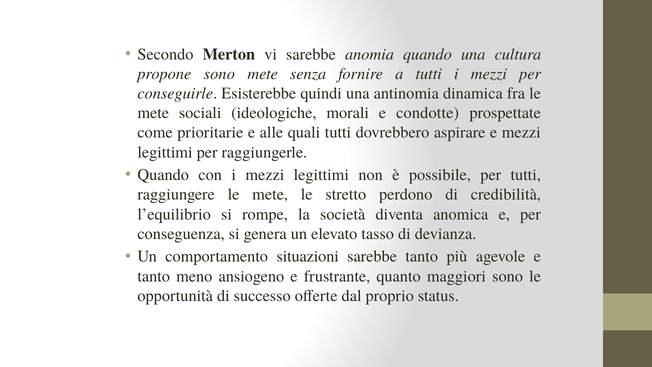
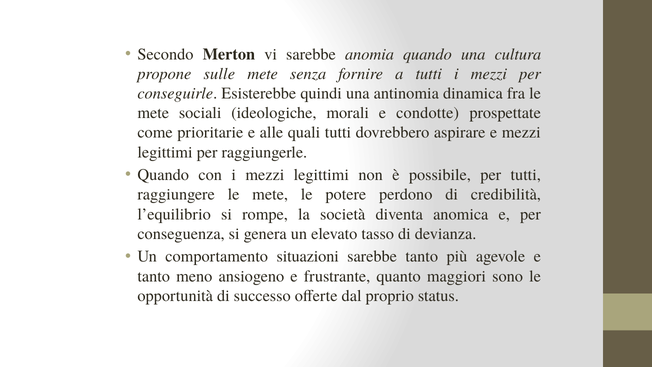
propone sono: sono -> sulle (219, 74)
stretto: stretto -> potere (346, 194)
